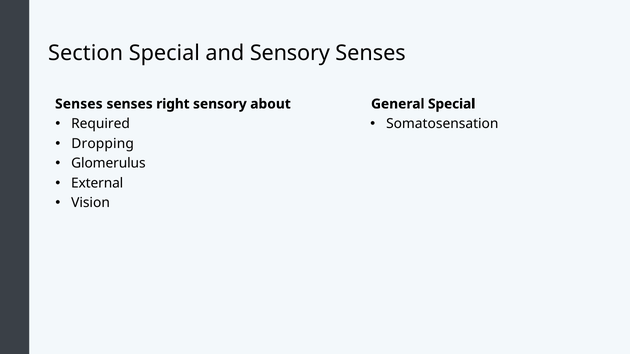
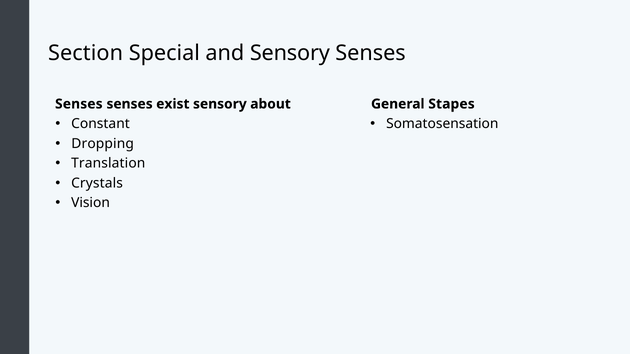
right: right -> exist (173, 104)
General Special: Special -> Stapes (451, 104)
Required: Required -> Constant (100, 124)
Glomerulus: Glomerulus -> Translation (108, 163)
External: External -> Crystals (97, 183)
